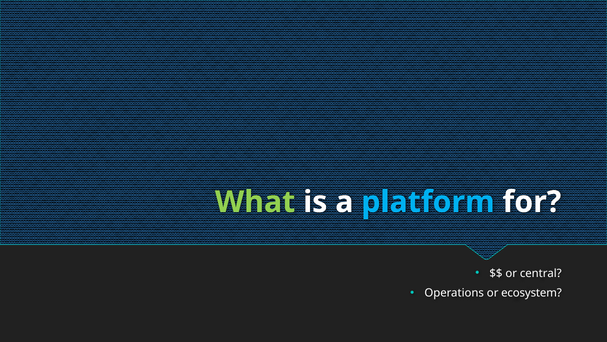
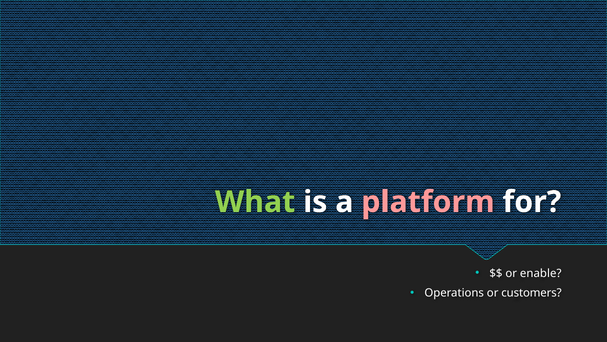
platform colour: light blue -> pink (428, 202)
central: central -> enable (541, 273)
ecosystem: ecosystem -> customers (531, 293)
